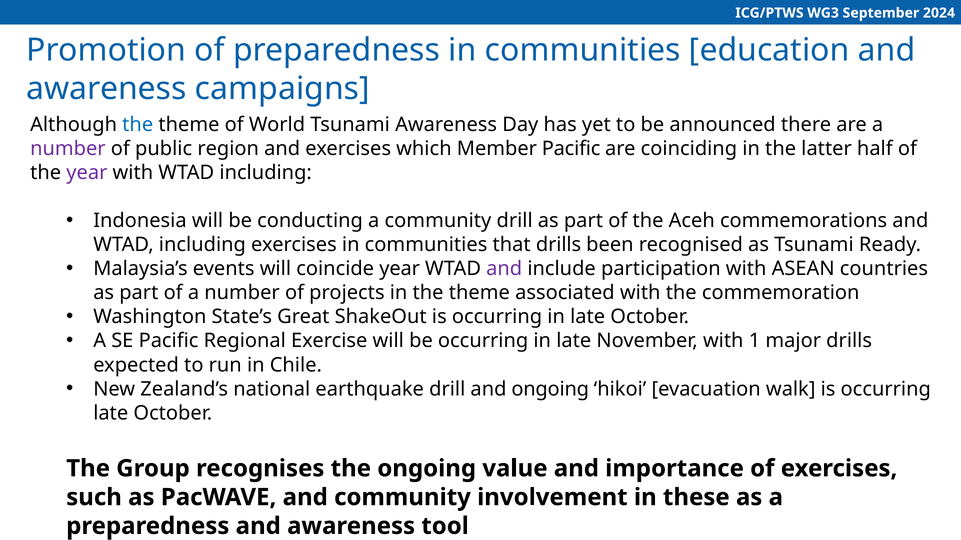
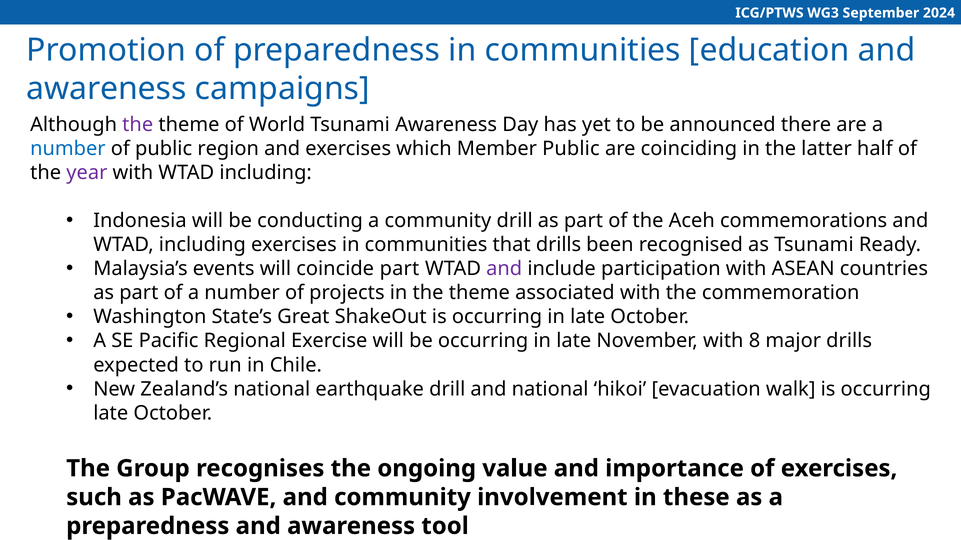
the colour: blue -> purple (138, 125)
number colour: purple -> blue (68, 149)
Member Pacific: Pacific -> Public (571, 149)
coincide year: year -> part (399, 269)
1: 1 -> 8 (755, 341)
and ongoing: ongoing -> national (550, 389)
